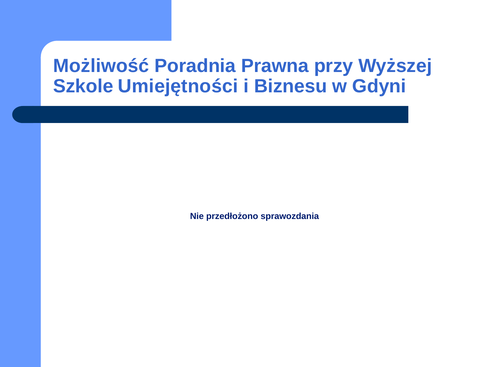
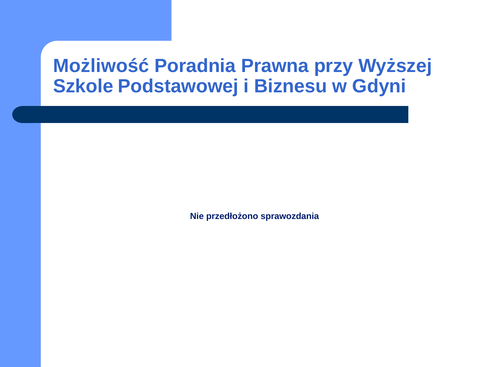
Umiejętności: Umiejętności -> Podstawowej (178, 86)
